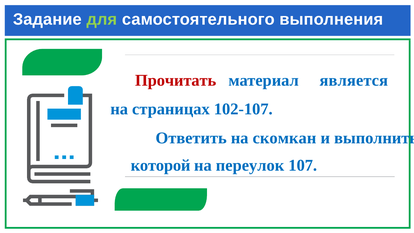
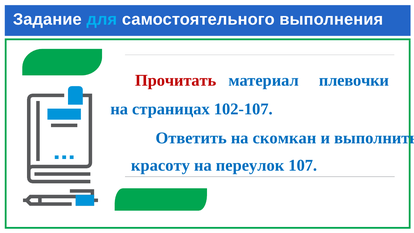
для colour: light green -> light blue (102, 20)
является: является -> плевочки (354, 80)
которой: которой -> красоту (160, 165)
